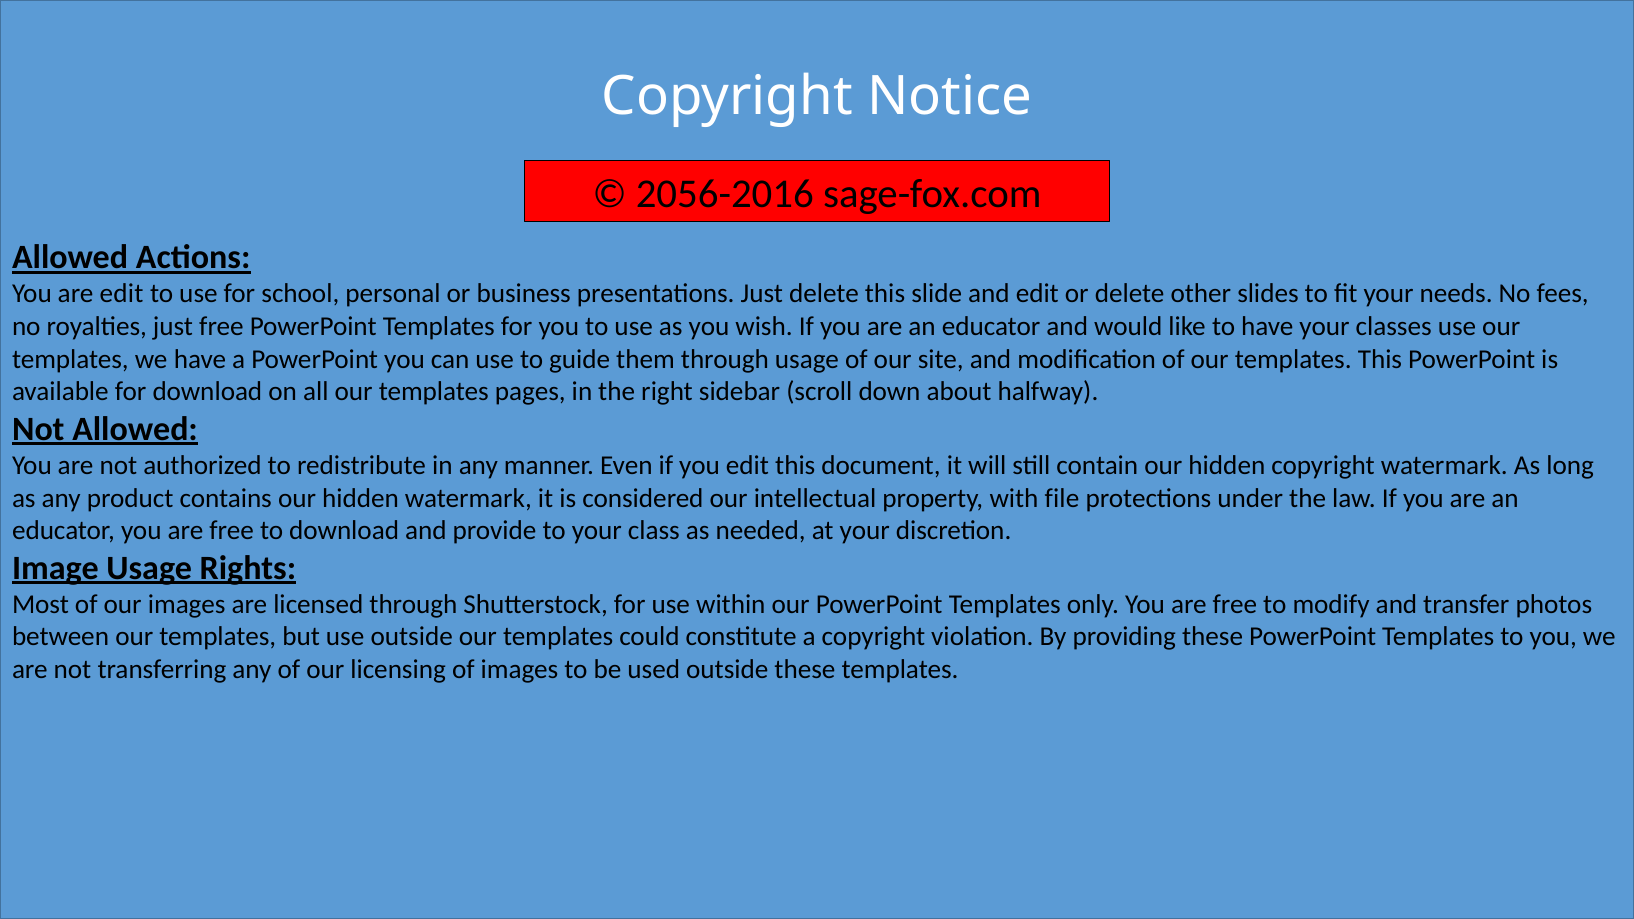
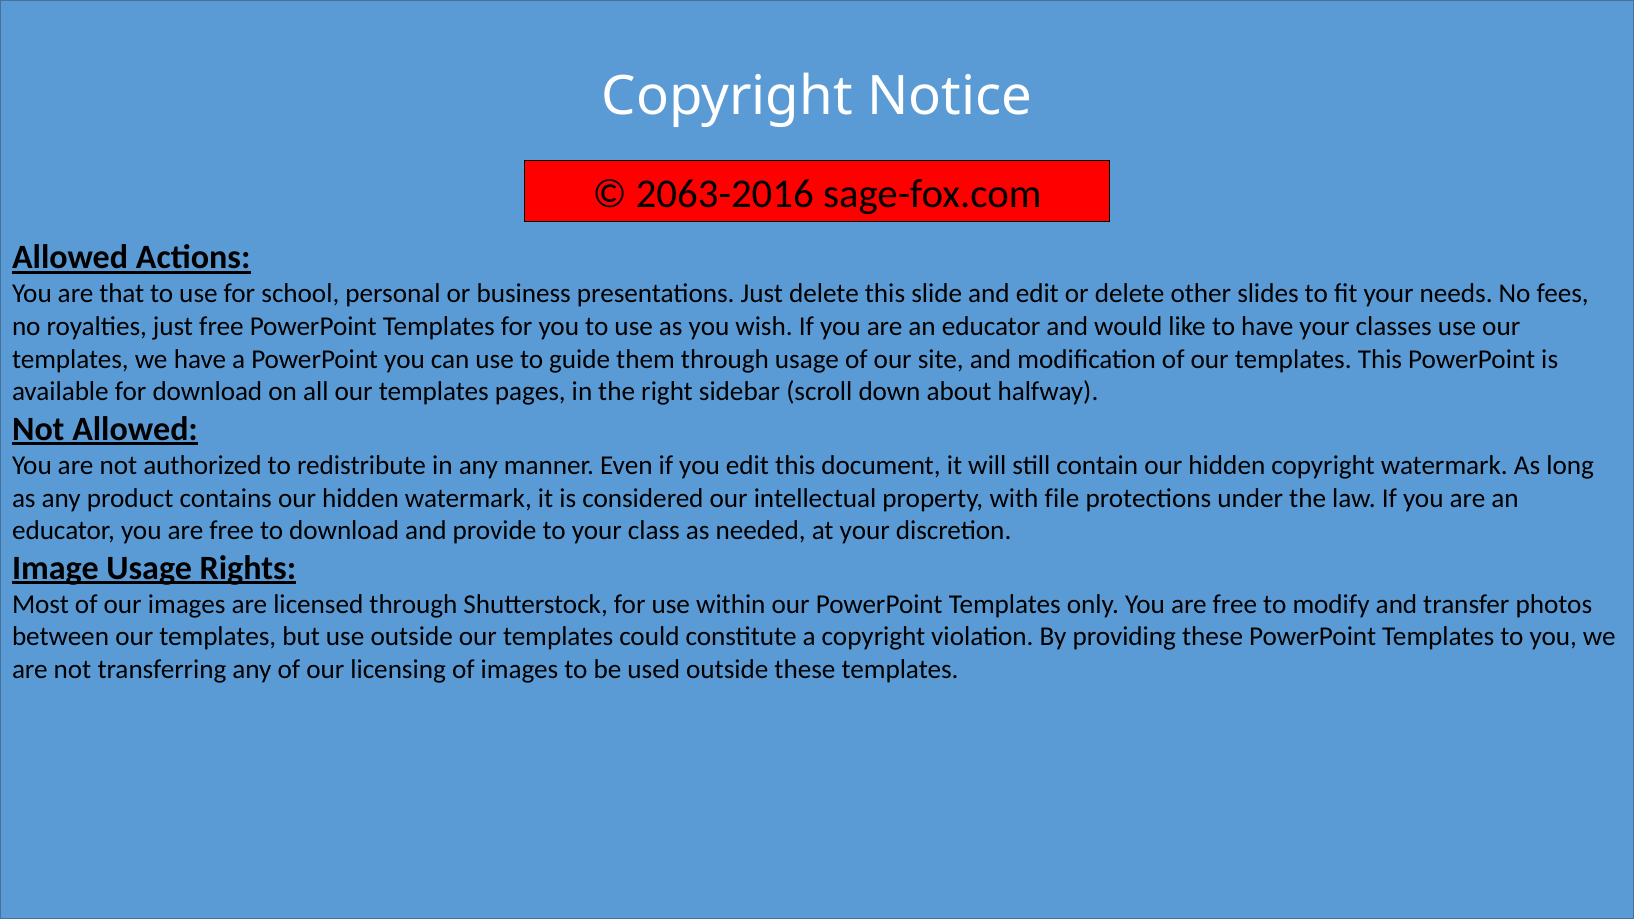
2056-2016: 2056-2016 -> 2063-2016 (725, 194)
are edit: edit -> that (122, 294)
